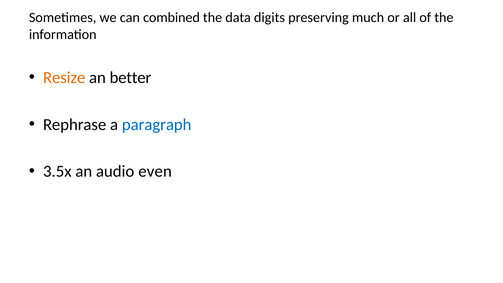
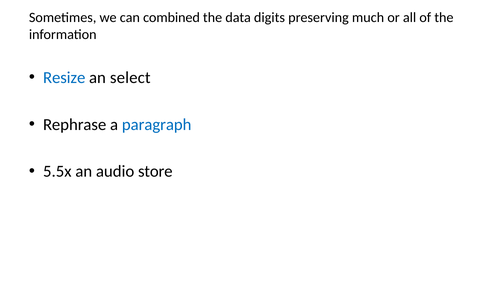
Resize colour: orange -> blue (64, 77)
better: better -> select (130, 77)
3.5x: 3.5x -> 5.5x (57, 171)
even: even -> store (155, 171)
